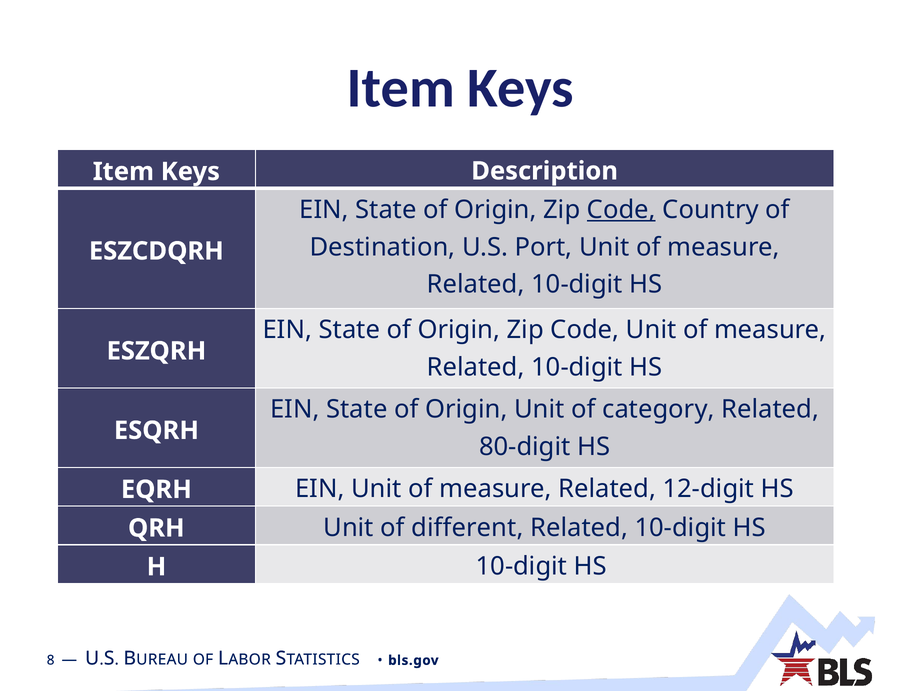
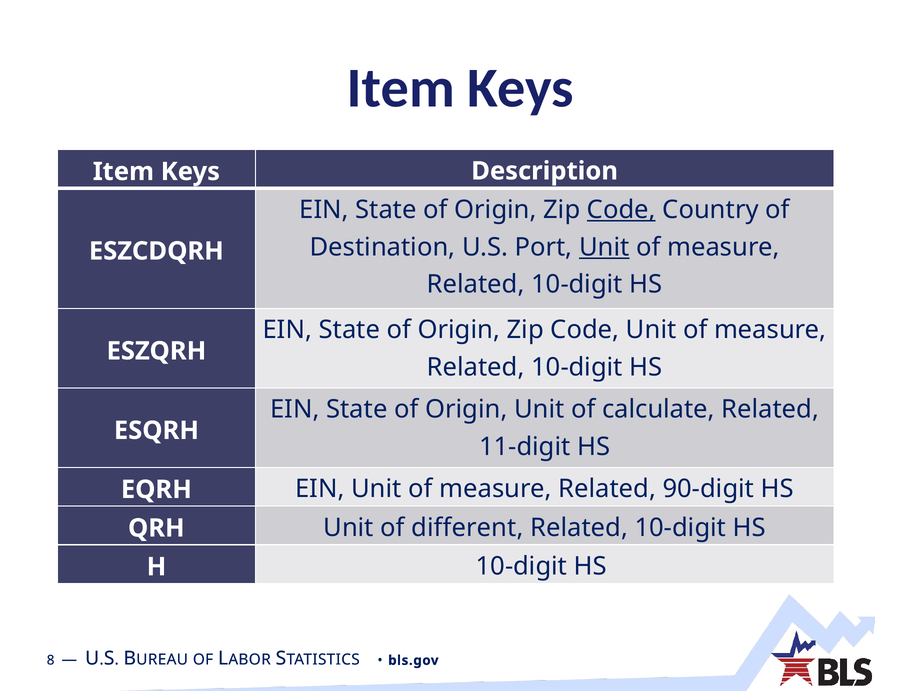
Unit underline: none -> present (604, 247)
category: category -> calculate (658, 409)
80-digit: 80-digit -> 11-digit (525, 447)
12-digit: 12-digit -> 90-digit (708, 489)
